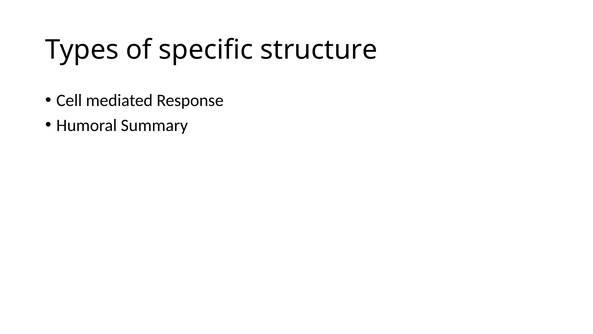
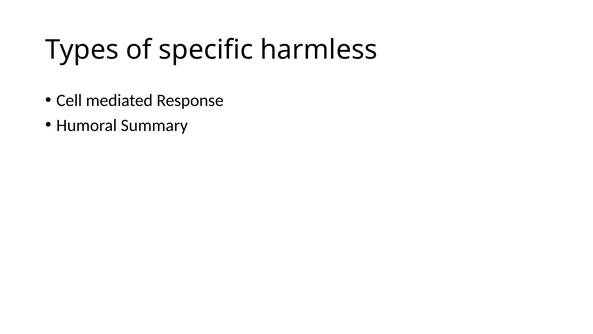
structure: structure -> harmless (319, 50)
